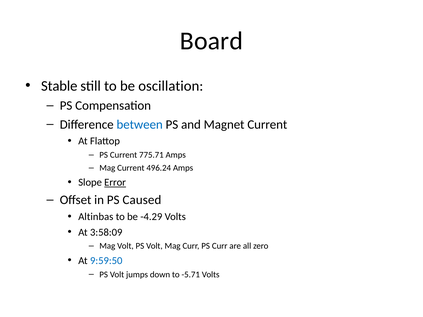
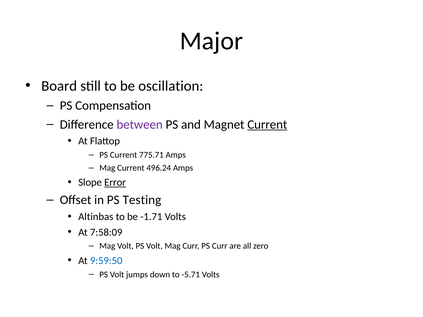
Board: Board -> Major (211, 41)
Stable: Stable -> Board (59, 86)
between colour: blue -> purple (140, 125)
Current underline: none -> present (267, 125)
Caused: Caused -> Testing (142, 200)
-4.29: -4.29 -> -1.71 (151, 217)
3:58:09: 3:58:09 -> 7:58:09 (106, 232)
